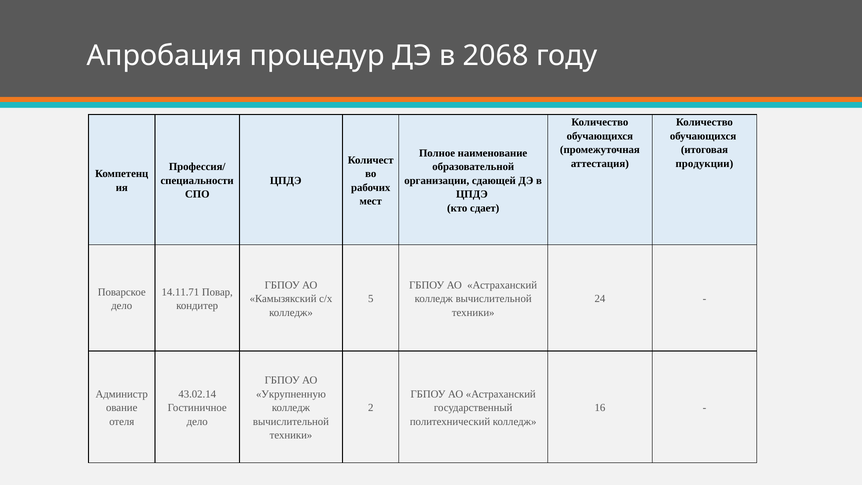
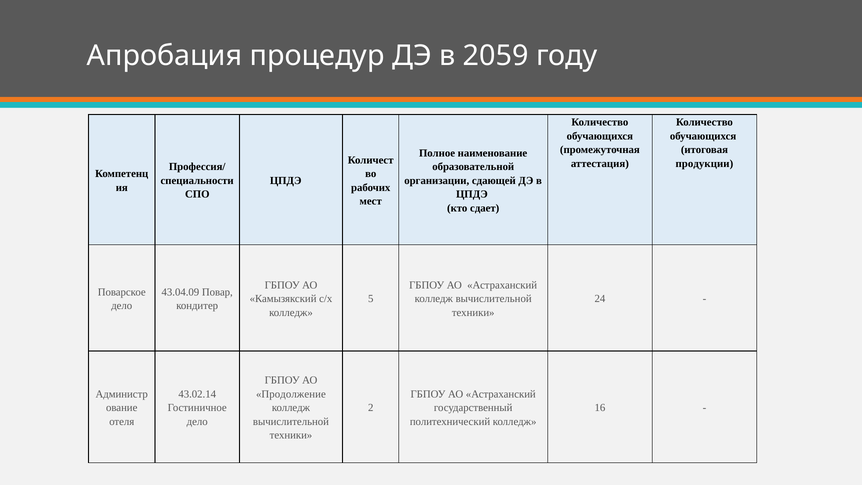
2068: 2068 -> 2059 (496, 56)
14.11.71: 14.11.71 -> 43.04.09 (180, 292)
Укрупненную: Укрупненную -> Продолжение (291, 394)
